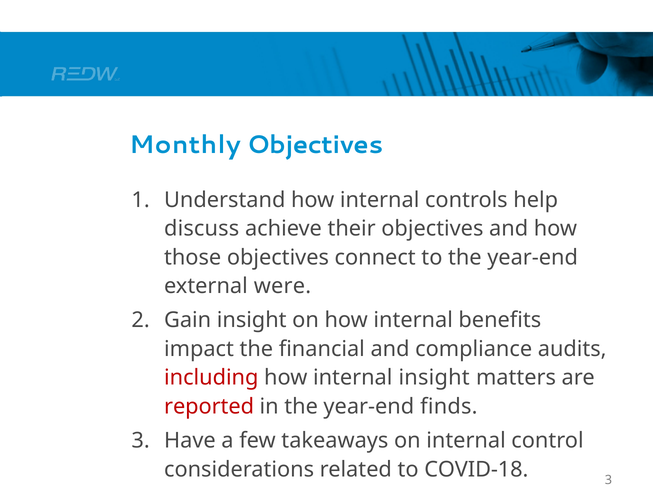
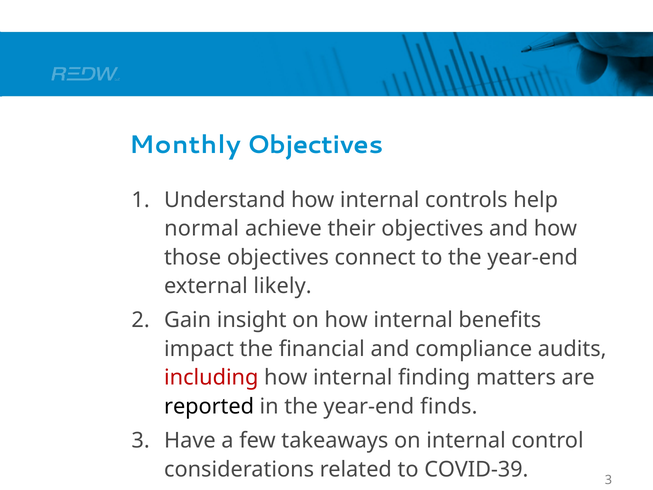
discuss: discuss -> normal (202, 229)
were: were -> likely (283, 286)
internal insight: insight -> finding (434, 378)
reported colour: red -> black (209, 406)
COVID-18: COVID-18 -> COVID-39 (476, 469)
